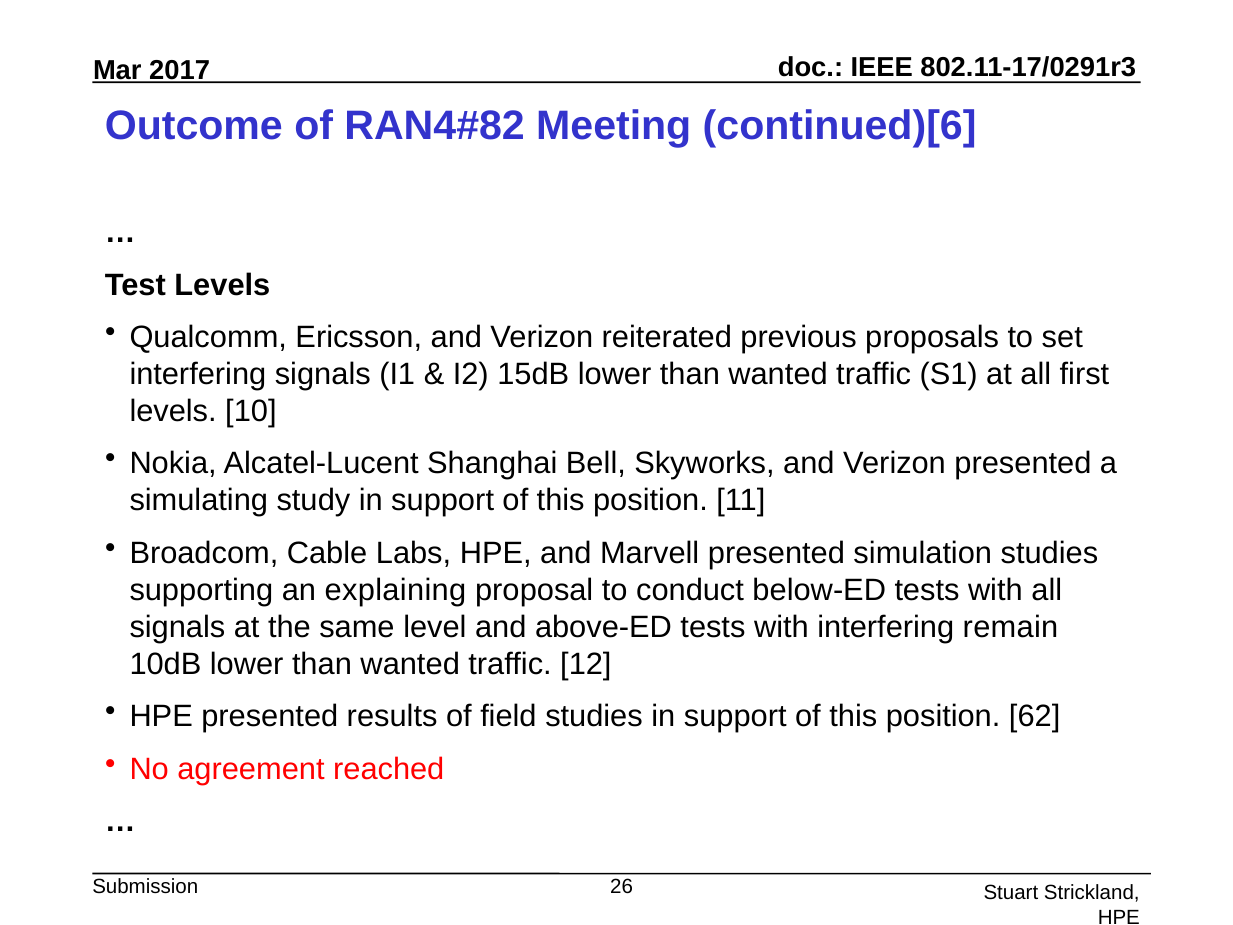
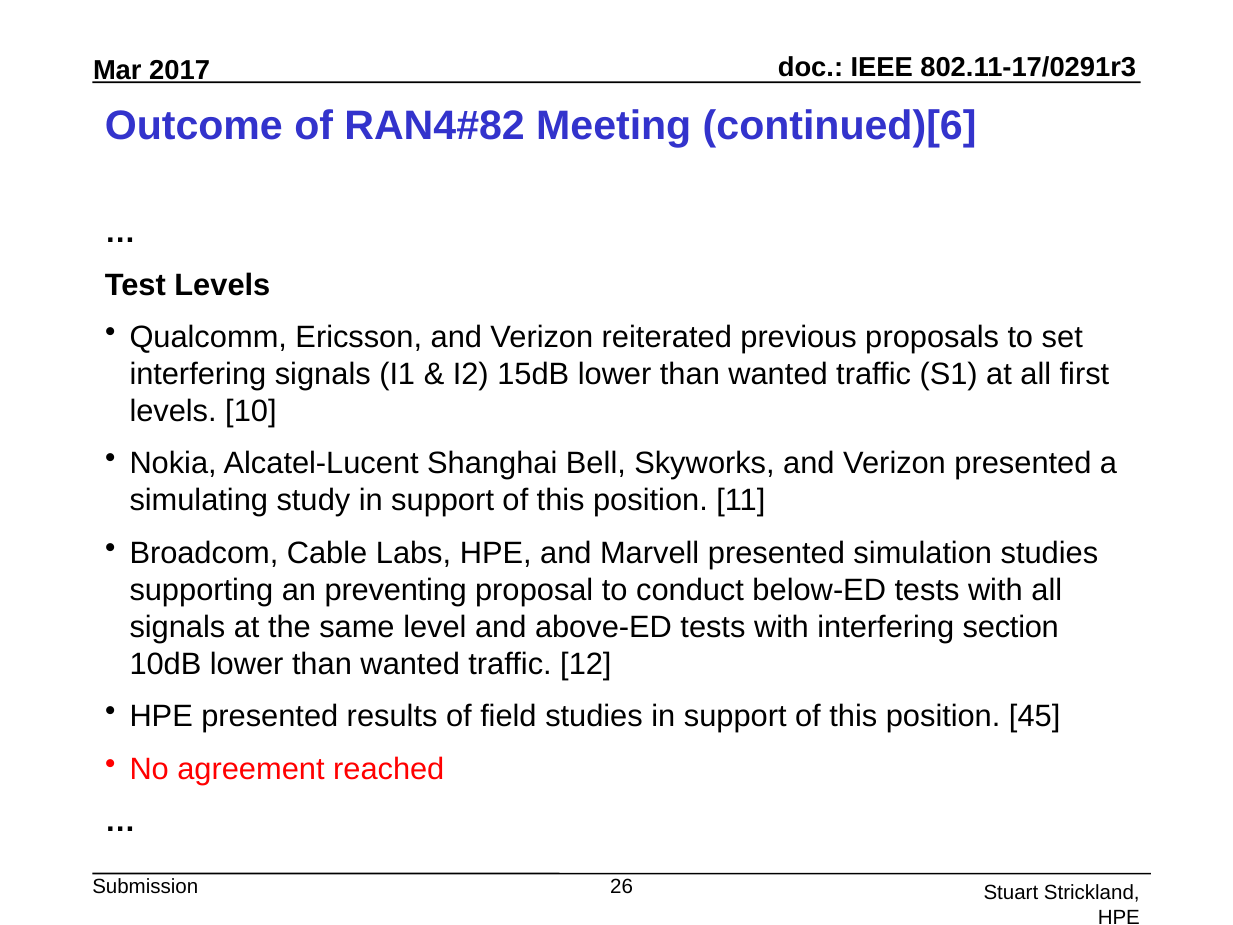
explaining: explaining -> preventing (396, 590)
remain: remain -> section (1011, 627)
62: 62 -> 45 (1035, 716)
